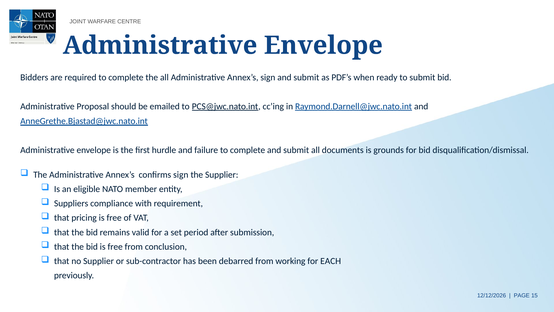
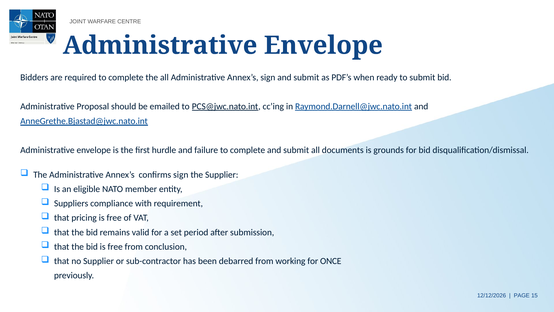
EACH: EACH -> ONCE (331, 261)
